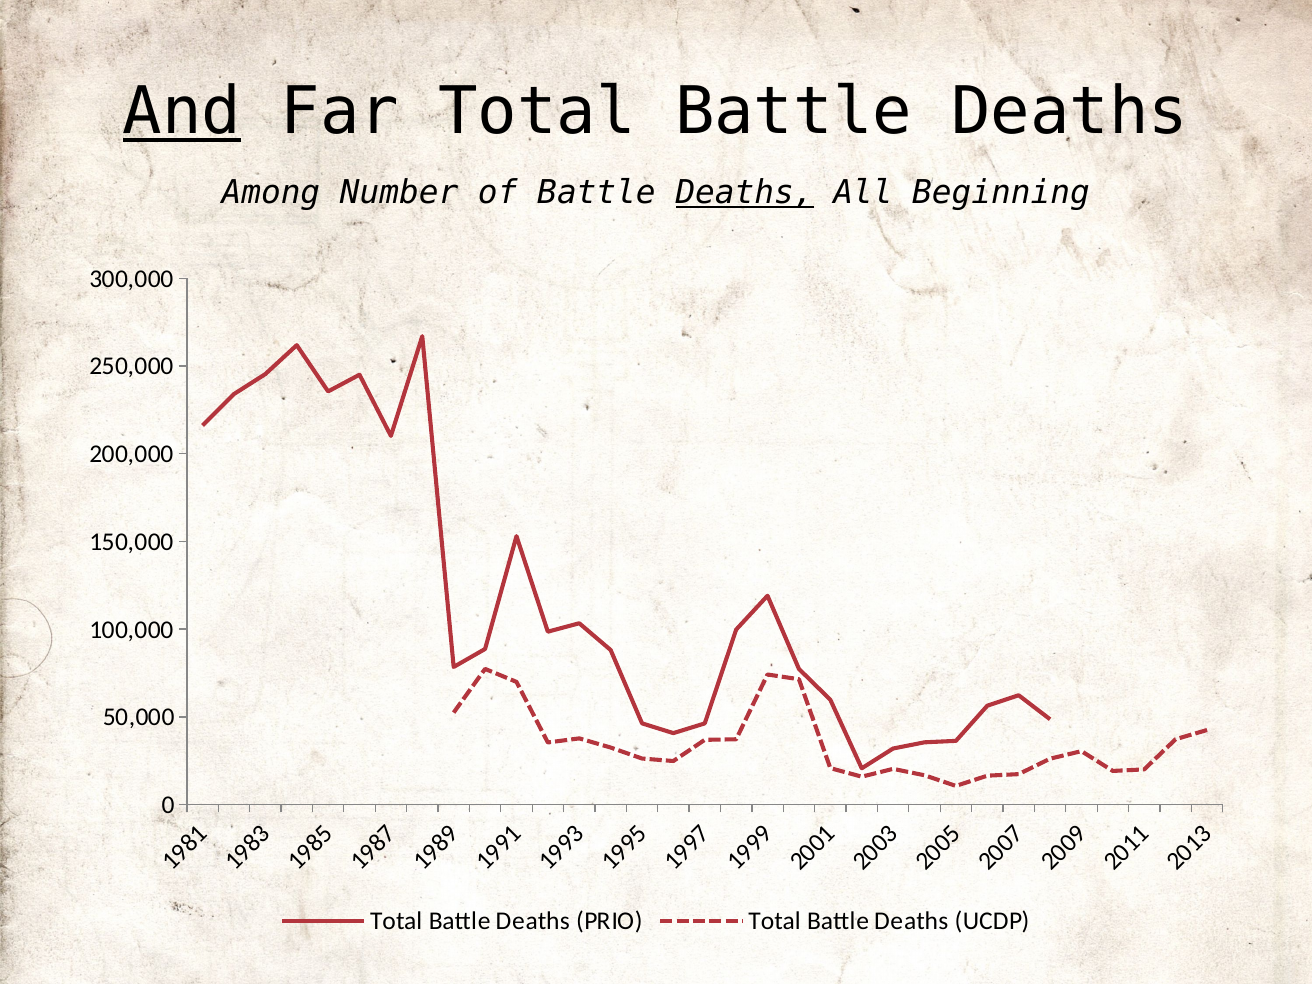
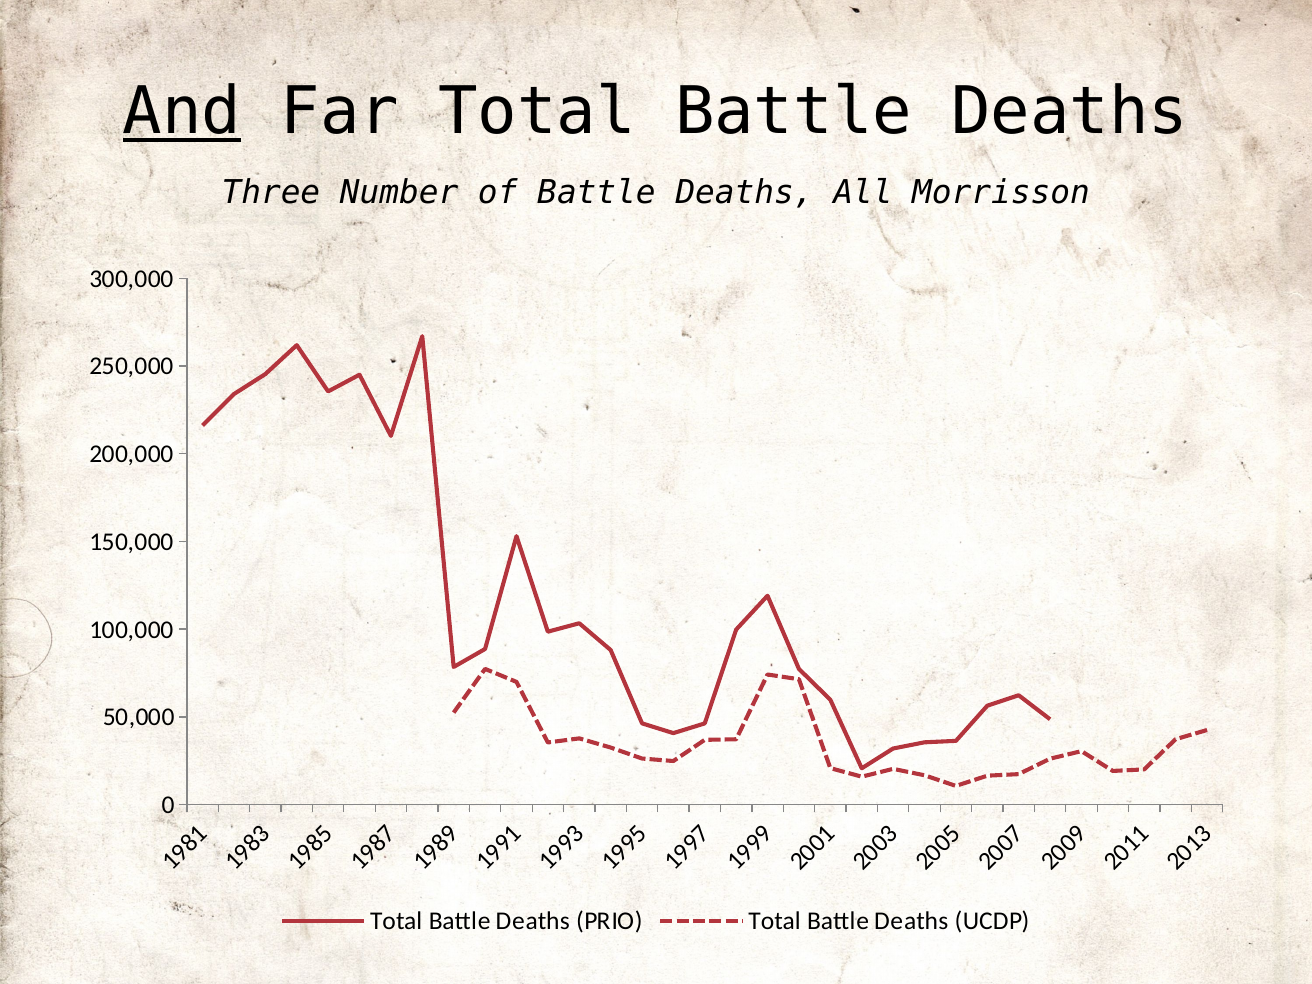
Among: Among -> Three (271, 193)
Deaths underline: present -> none (745, 193)
Beginning: Beginning -> Morrisson (1001, 193)
